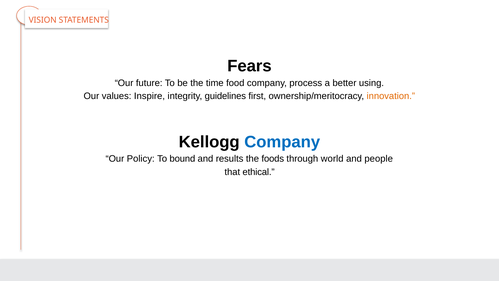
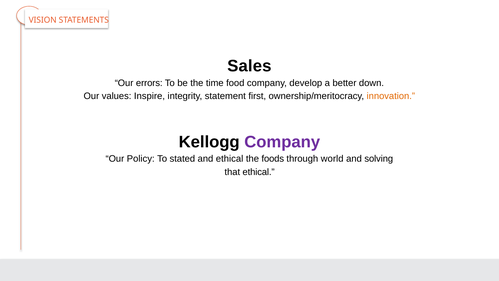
Fears: Fears -> Sales (249, 66)
future: future -> errors (149, 83)
process: process -> develop (306, 83)
using: using -> down (371, 83)
guidelines: guidelines -> statement (225, 96)
Company colour: blue -> purple (282, 142)
bound: bound -> stated (182, 159)
and results: results -> ethical (230, 159)
people: people -> solving (379, 159)
